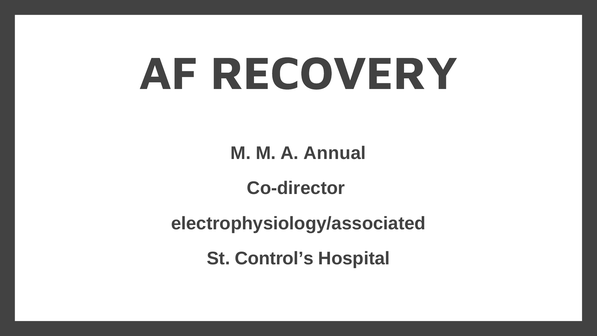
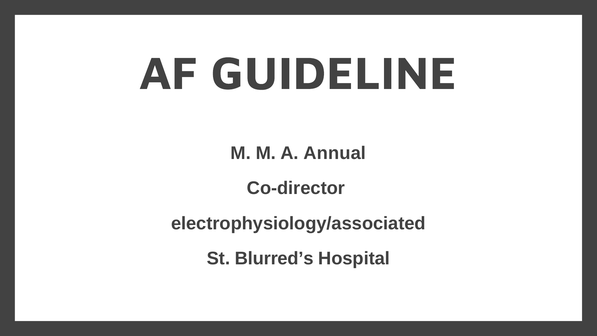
RECOVERY: RECOVERY -> GUIDELINE (334, 74)
Control’s: Control’s -> Blurred’s (274, 258)
